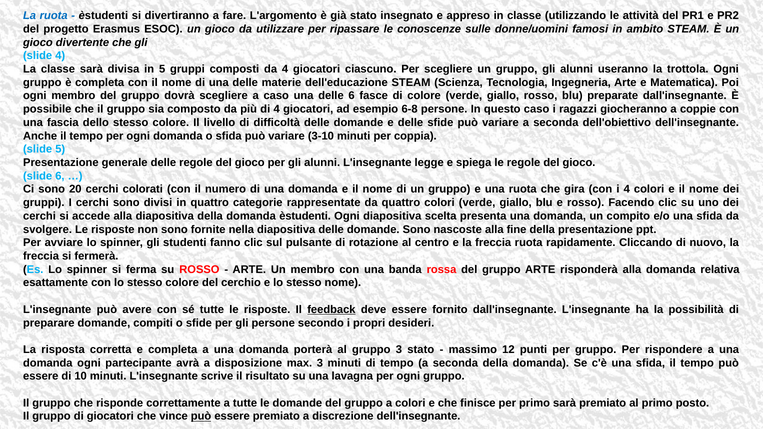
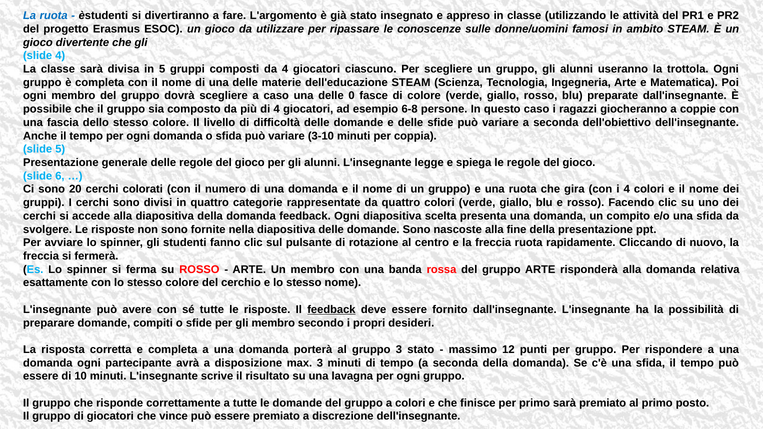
delle 6: 6 -> 0 (352, 96)
domanda èstudenti: èstudenti -> feedback (305, 216)
gli persone: persone -> membro (273, 323)
può underline: present -> none (201, 416)
